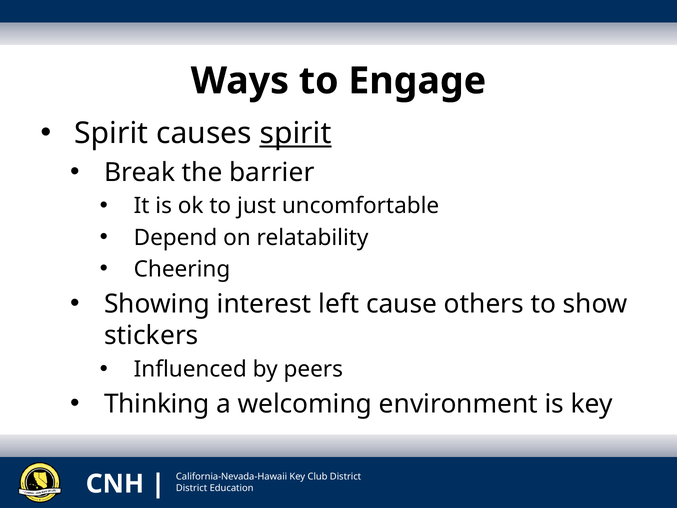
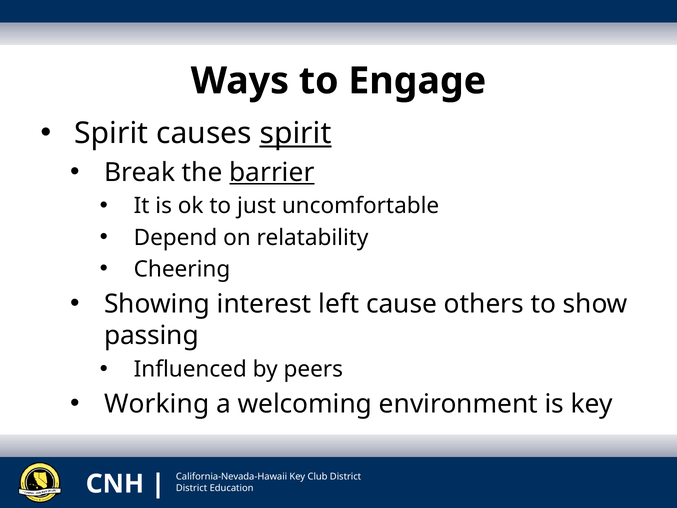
barrier underline: none -> present (272, 172)
stickers: stickers -> passing (151, 336)
Thinking: Thinking -> Working (157, 404)
